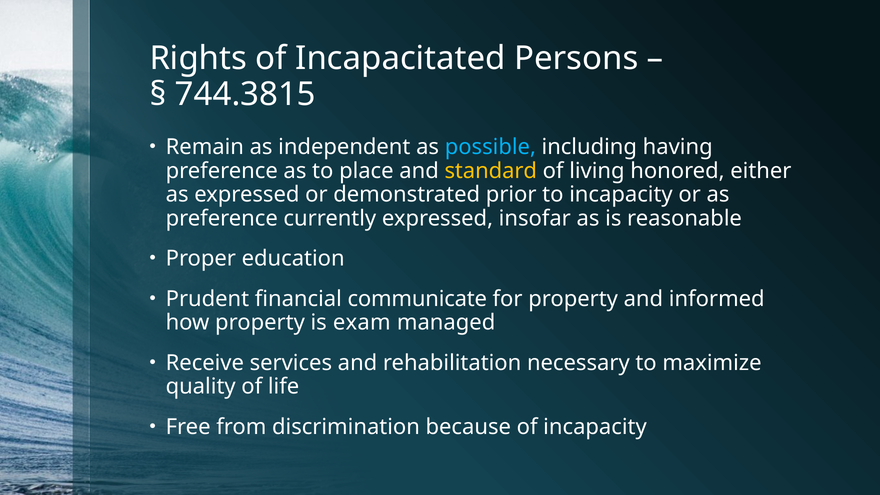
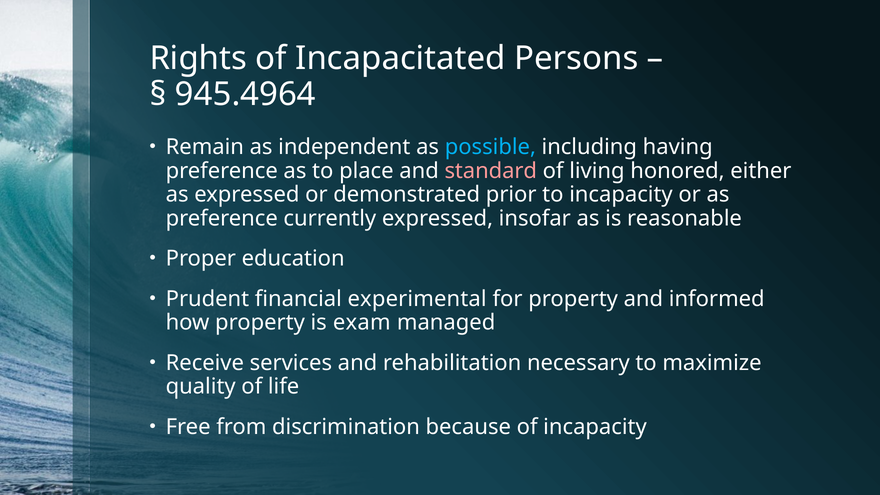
744.3815: 744.3815 -> 945.4964 (245, 94)
standard colour: yellow -> pink (491, 171)
communicate: communicate -> experimental (417, 299)
